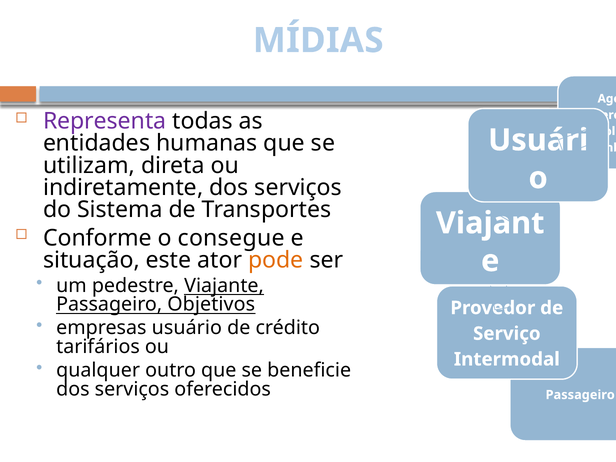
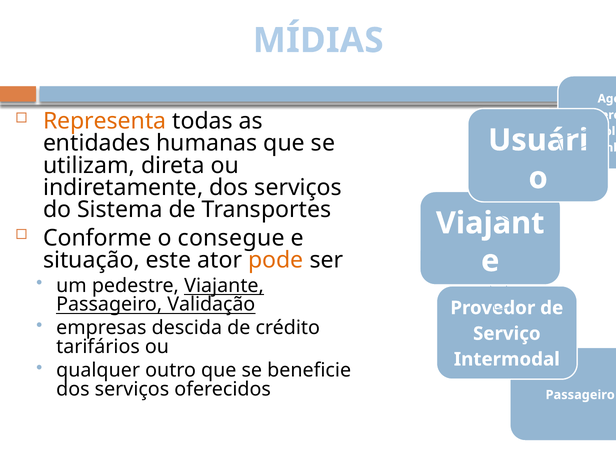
Representa colour: purple -> orange (105, 121)
Objetivos: Objetivos -> Validação (211, 304)
usuário: usuário -> descida (187, 328)
